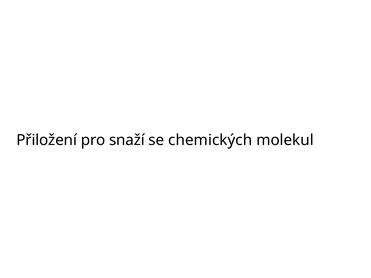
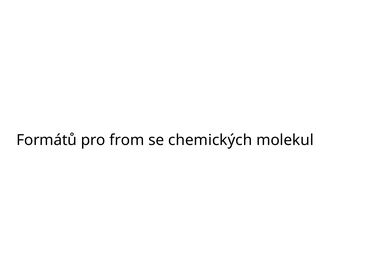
Přiložení: Přiložení -> Formátů (47, 140)
snaží: snaží -> from (127, 140)
